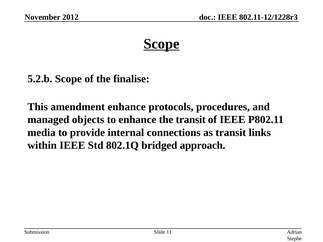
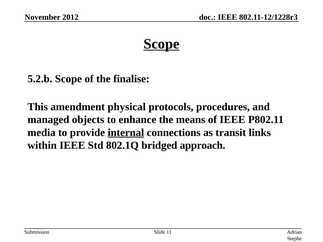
amendment enhance: enhance -> physical (127, 107)
the transit: transit -> means (191, 120)
internal underline: none -> present (126, 133)
